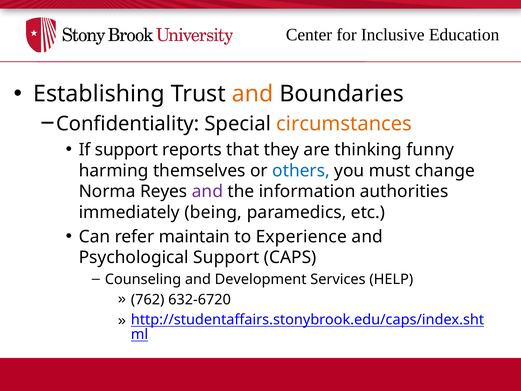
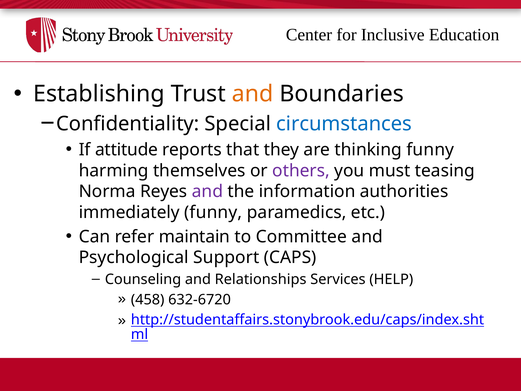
circumstances colour: orange -> blue (344, 124)
If support: support -> attitude (127, 150)
others colour: blue -> purple (301, 171)
change: change -> teasing (445, 171)
immediately being: being -> funny (213, 212)
Experience: Experience -> Committee (301, 237)
Development: Development -> Relationships (261, 279)
762: 762 -> 458 (148, 299)
